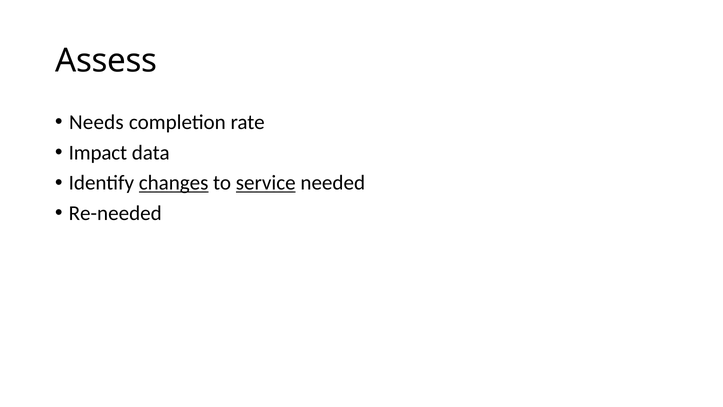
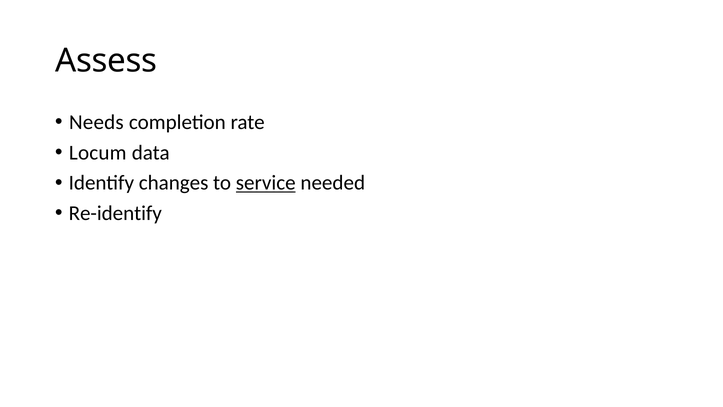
Impact: Impact -> Locum (98, 153)
changes underline: present -> none (174, 183)
Re-needed: Re-needed -> Re-identify (115, 213)
